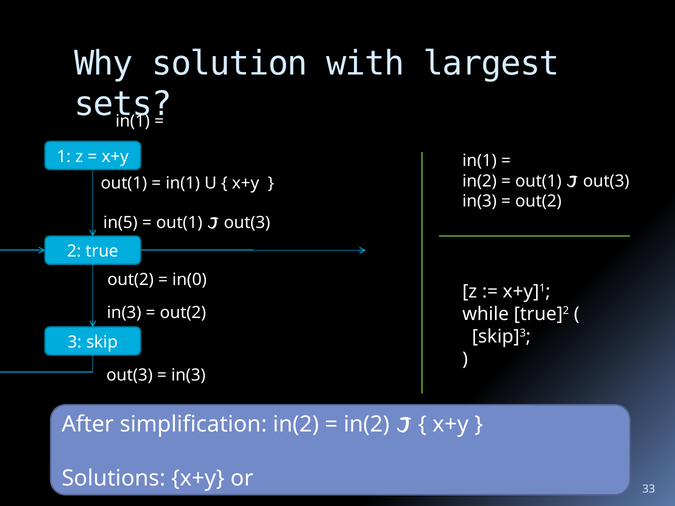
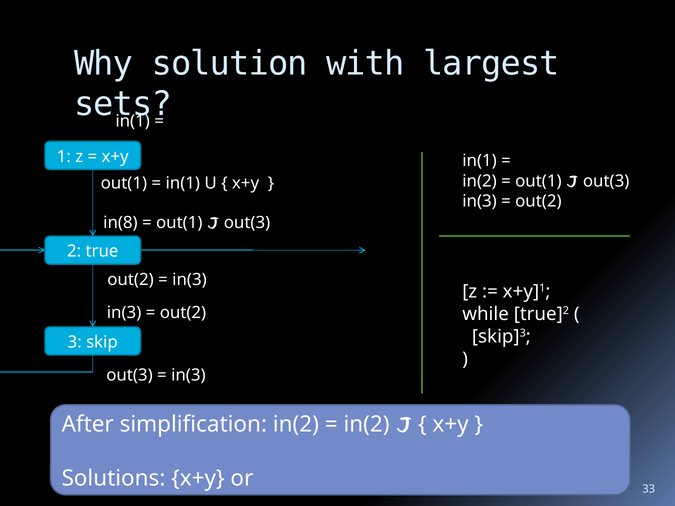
in(5: in(5 -> in(8 (120, 223)
in(0: in(0 -> in(3 (189, 280)
